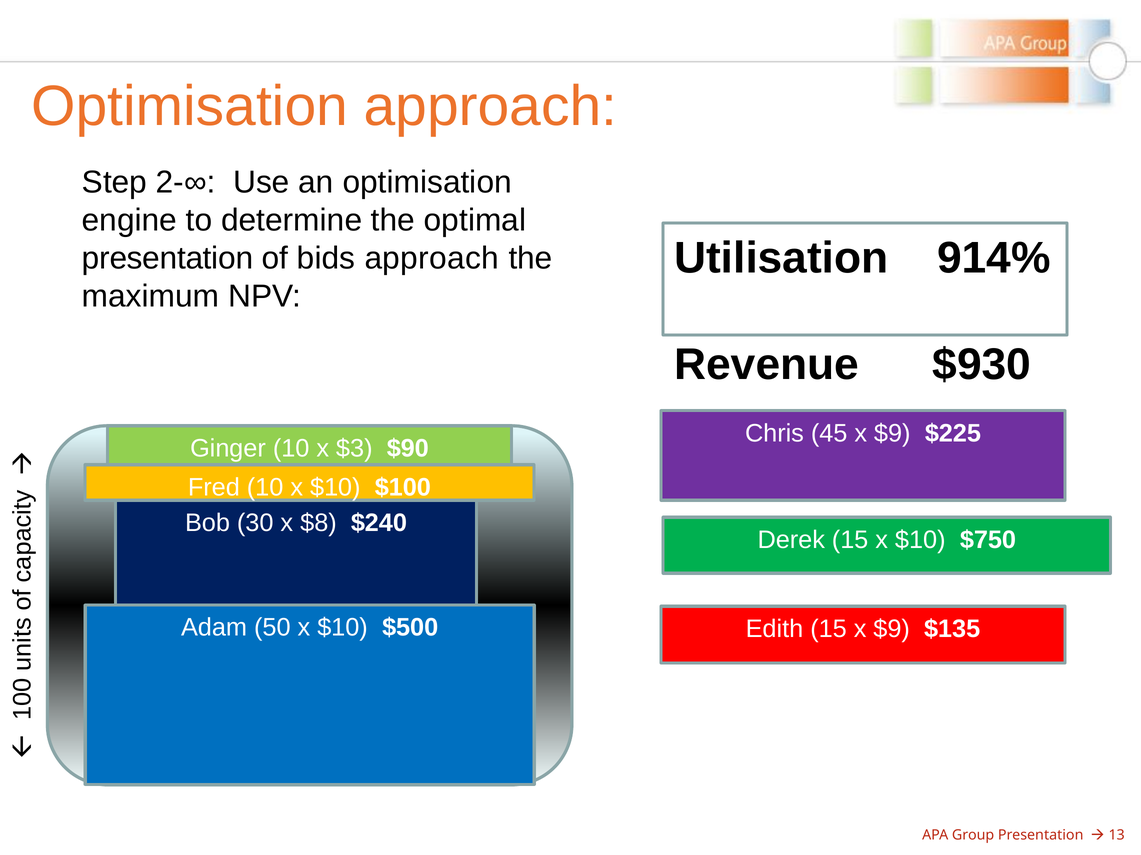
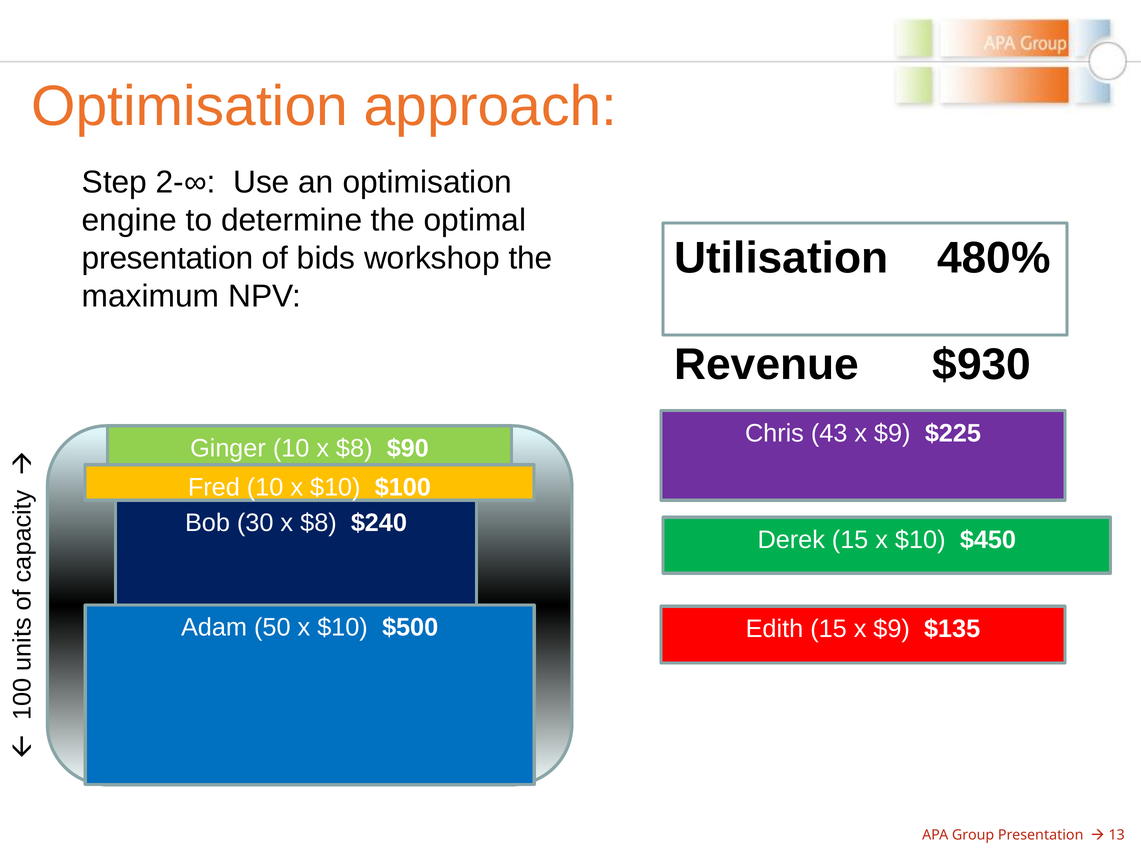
914%: 914% -> 480% (994, 259)
bids approach: approach -> workshop (432, 259)
45: 45 -> 43 (829, 434)
10 x $3: $3 -> $8 (354, 449)
$750: $750 -> $450 (988, 540)
